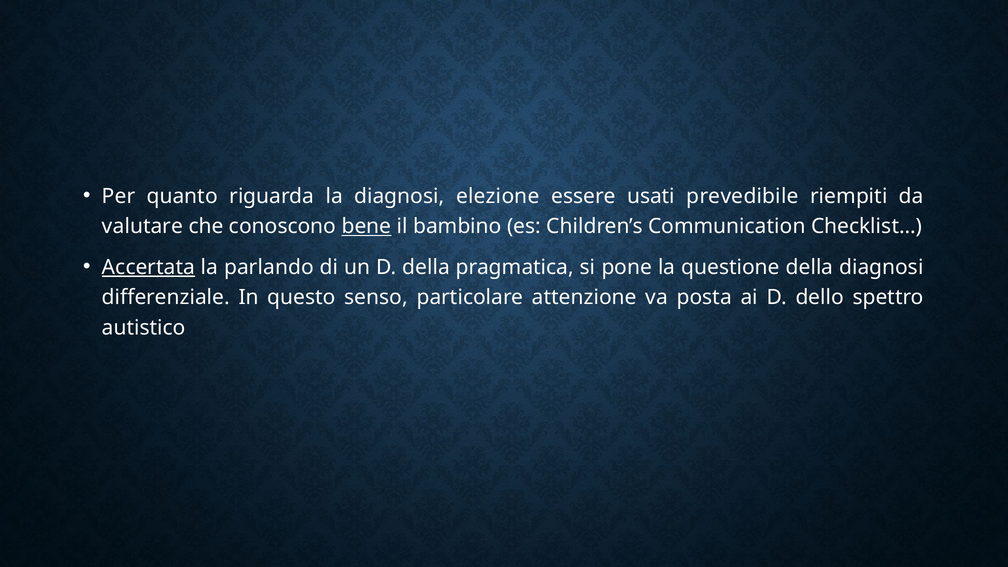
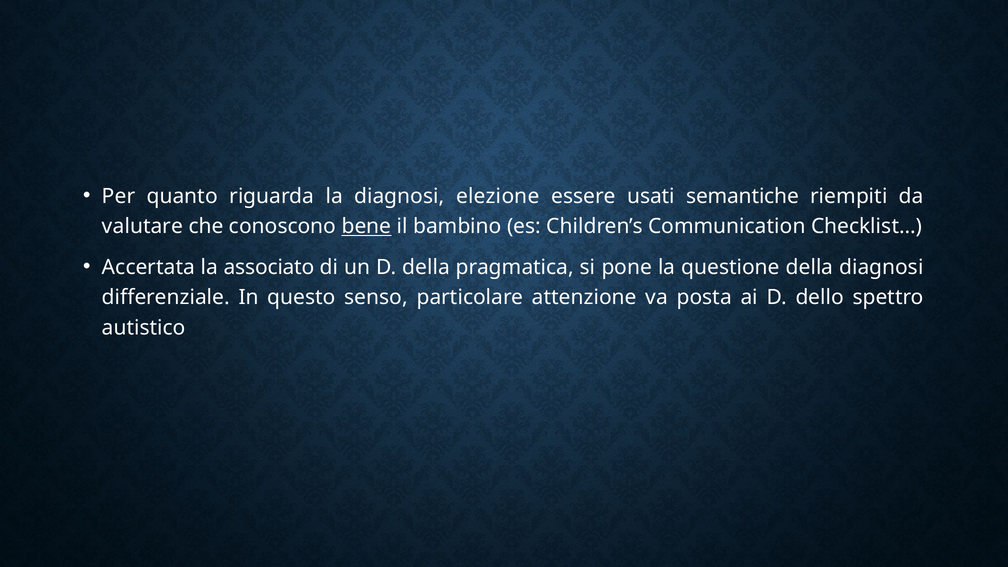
prevedibile: prevedibile -> semantiche (743, 196)
Accertata underline: present -> none (148, 267)
parlando: parlando -> associato (269, 267)
